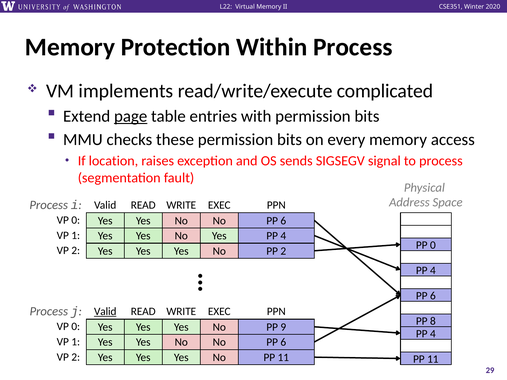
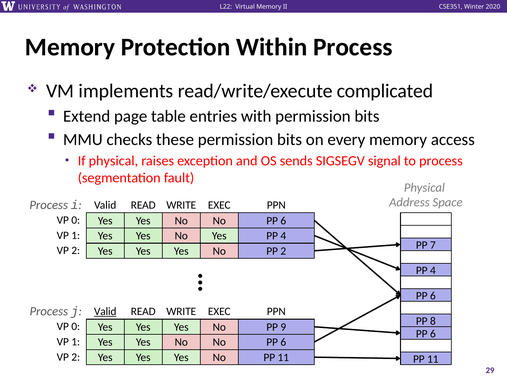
page underline: present -> none (131, 116)
If location: location -> physical (113, 161)
PP 0: 0 -> 7 (433, 245)
4: 4 -> 6 (433, 334)
